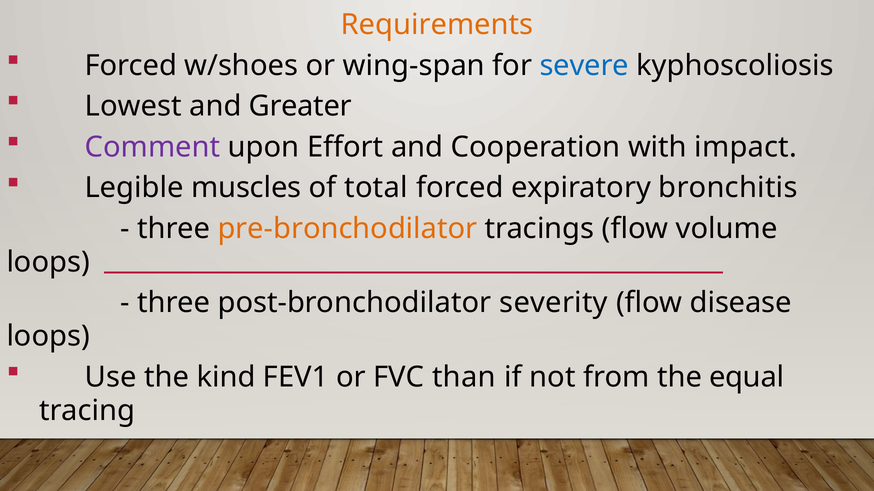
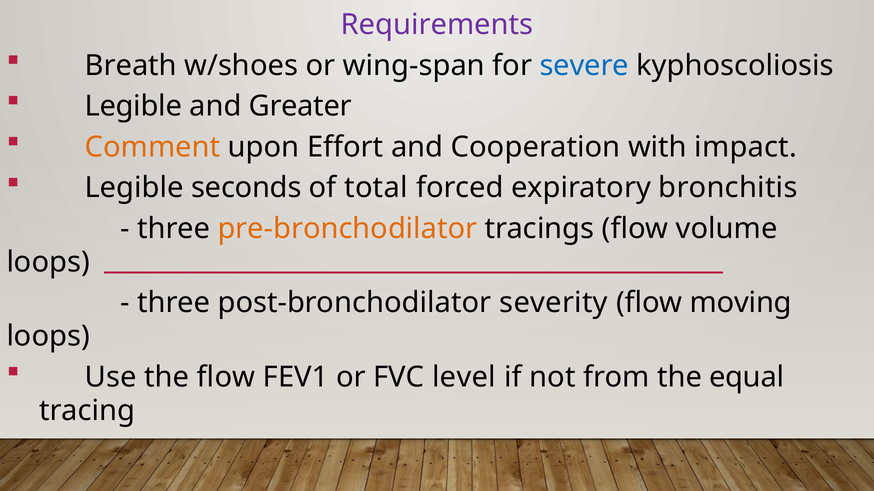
Requirements colour: orange -> purple (437, 25)
Forced: Forced -> Breath (131, 65)
Lowest: Lowest -> Legible (133, 106)
Comment colour: purple -> orange (153, 147)
muscles: muscles -> seconds (246, 188)
disease: disease -> moving (741, 303)
the kind: kind -> flow (226, 378)
than: than -> level (464, 378)
